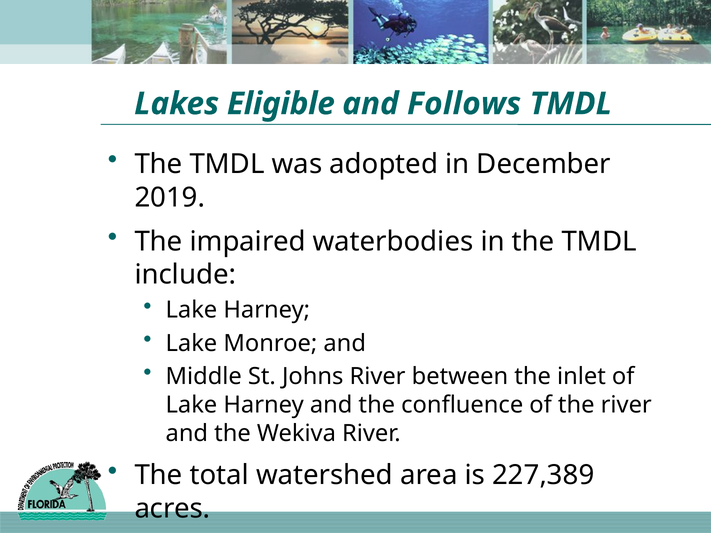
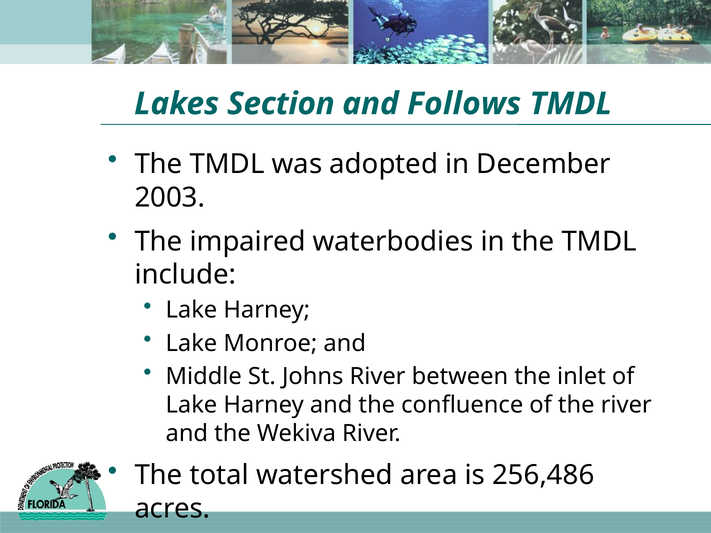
Eligible: Eligible -> Section (281, 104)
2019: 2019 -> 2003 (170, 197)
227,389: 227,389 -> 256,486 (543, 476)
